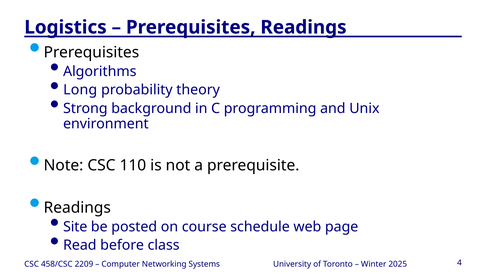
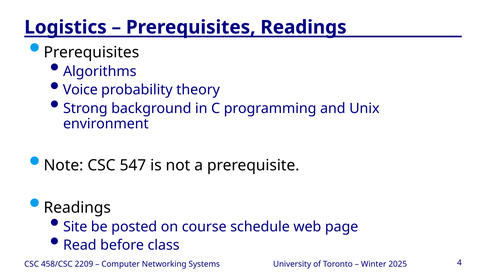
Long: Long -> Voice (80, 90)
110: 110 -> 547 (133, 165)
